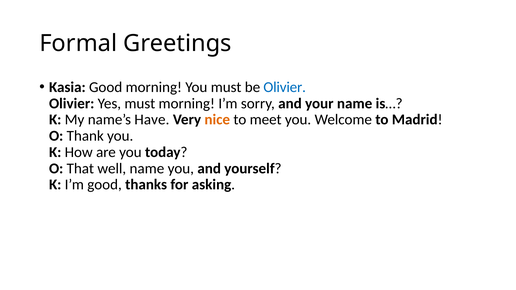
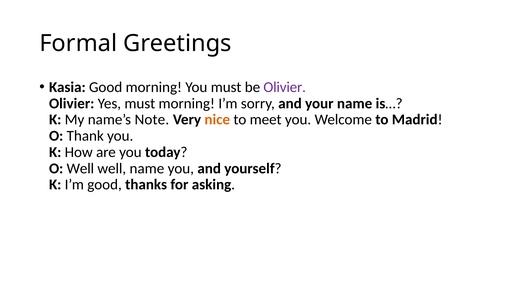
Olivier colour: blue -> purple (285, 87)
Have: Have -> Note (152, 120)
O That: That -> Well (80, 169)
